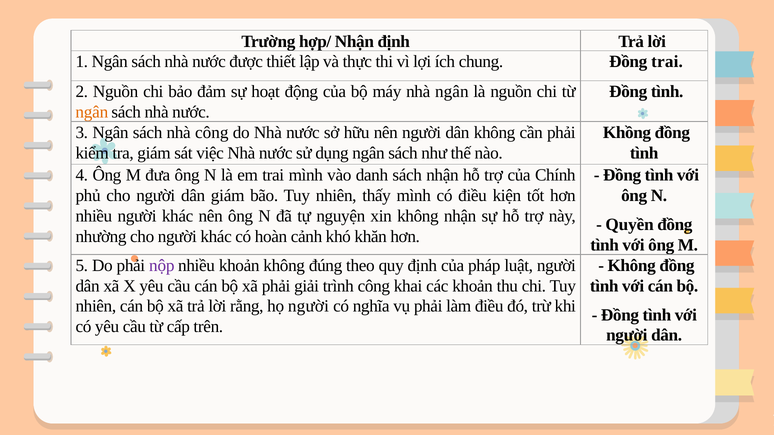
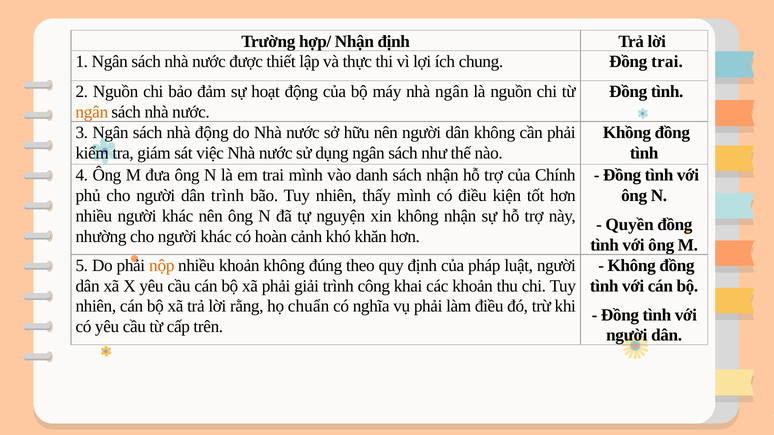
nhà công: công -> động (212, 133)
dân giám: giám -> trình (228, 196)
nộp colour: purple -> orange (162, 266)
họ người: người -> chuẩn (309, 307)
